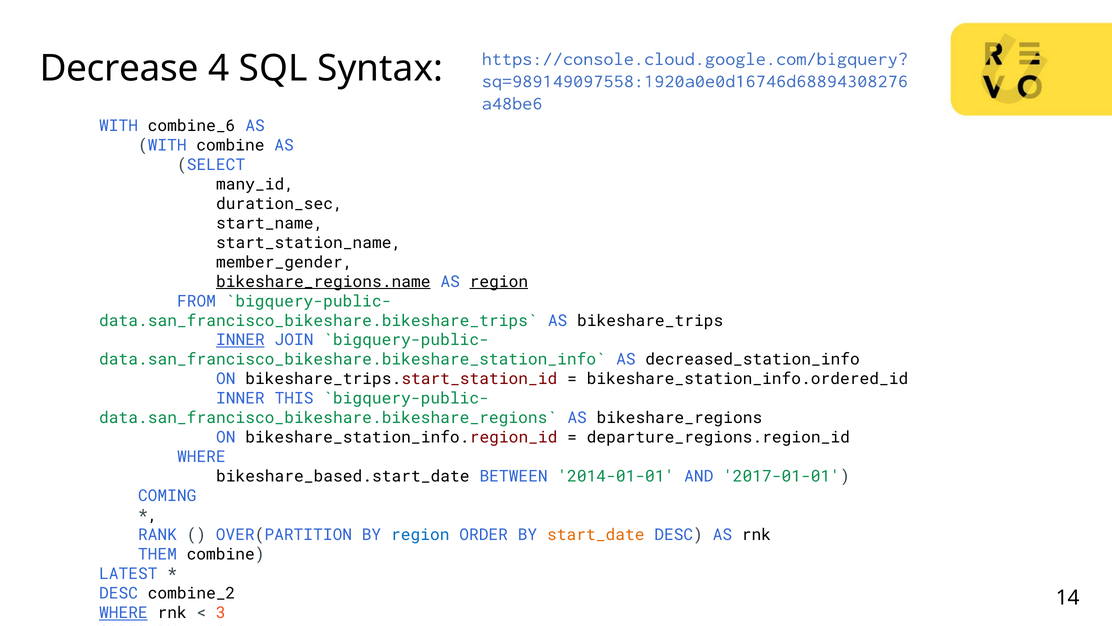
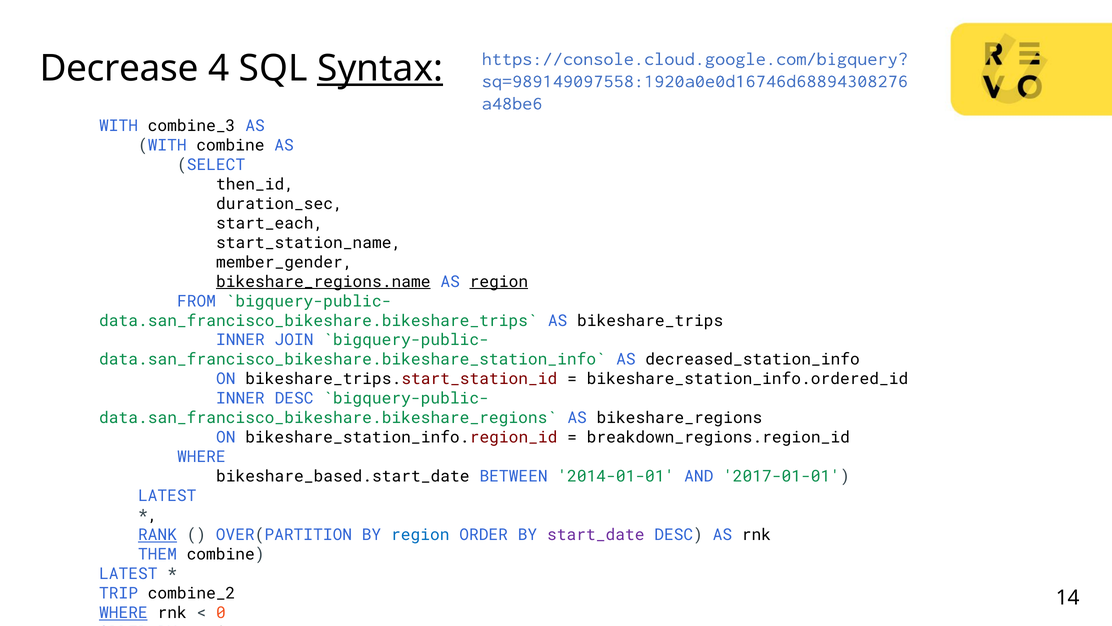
Syntax underline: none -> present (380, 69)
combine_6: combine_6 -> combine_3 (192, 126)
many_id: many_id -> then_id (255, 184)
start_name: start_name -> start_each (270, 223)
INNER underline: present -> none (240, 340)
INNER THIS: THIS -> DESC (294, 398)
departure_regions.region_id: departure_regions.region_id -> breakdown_regions.region_id (718, 437)
COMING: COMING -> LATEST (167, 496)
RANK underline: none -> present (157, 535)
start_date colour: orange -> purple (596, 535)
DESC: DESC -> TRIP (119, 593)
3: 3 -> 0 (221, 612)
